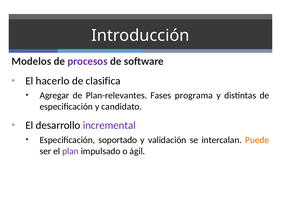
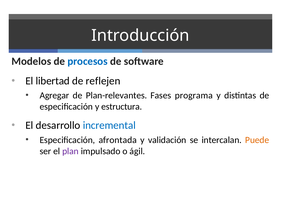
procesos colour: purple -> blue (88, 61)
hacerlo: hacerlo -> libertad (53, 81)
clasifica: clasifica -> reflejen (103, 81)
candidato: candidato -> estructura (122, 107)
incremental colour: purple -> blue (109, 125)
soportado: soportado -> afrontada (118, 140)
